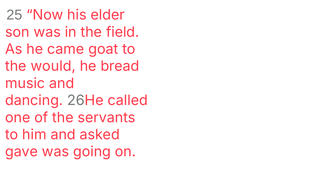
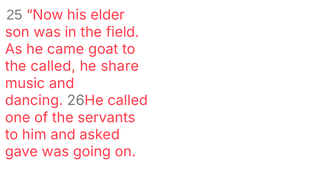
the would: would -> called (53, 66)
bread: bread -> share (120, 66)
